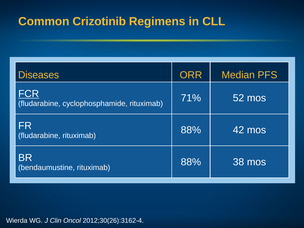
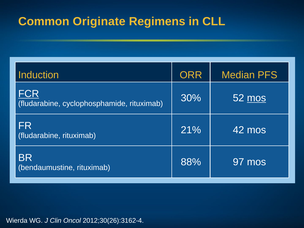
Crizotinib: Crizotinib -> Originate (99, 21)
Diseases: Diseases -> Induction (39, 75)
71%: 71% -> 30% (191, 98)
mos underline: none -> present (257, 98)
88%: 88% -> 21% (191, 130)
38: 38 -> 97 (238, 162)
